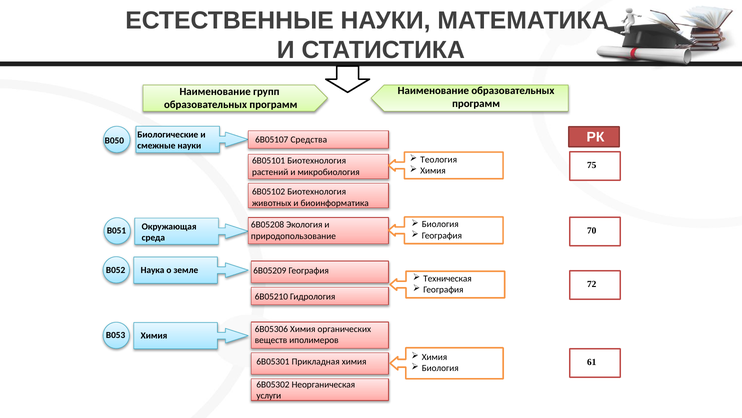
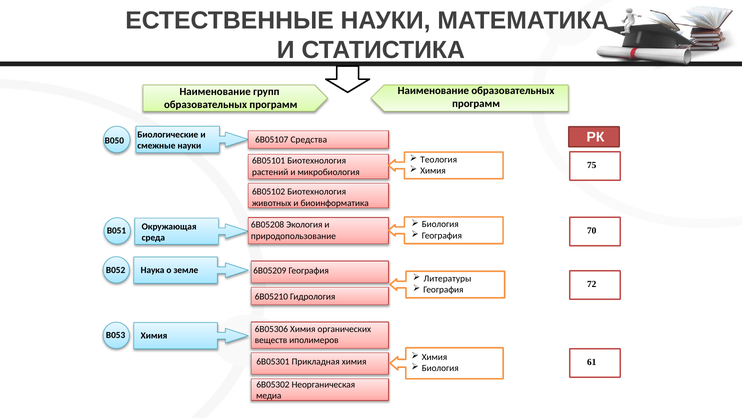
Техническая: Техническая -> Литературы (447, 278)
услуги: услуги -> медиа (269, 395)
